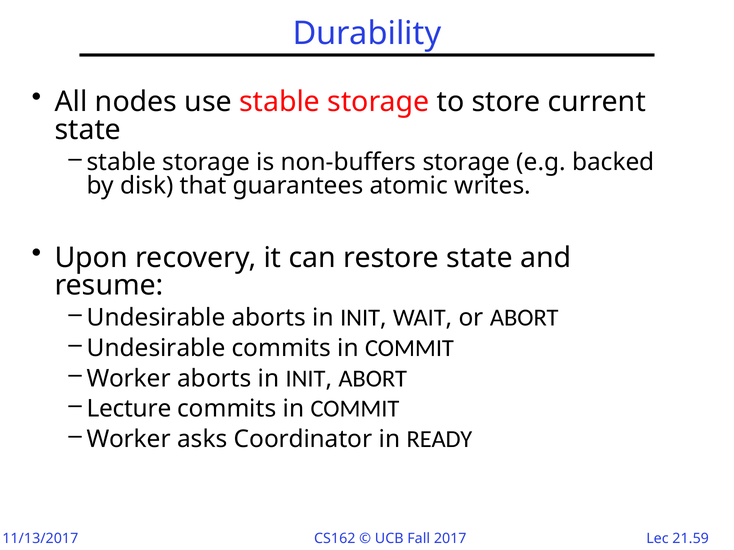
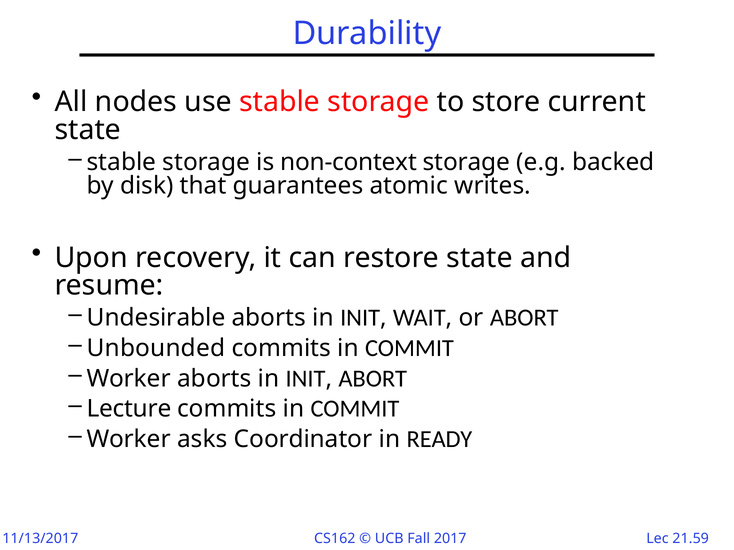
non-buffers: non-buffers -> non-context (349, 162)
Undesirable: Undesirable -> Unbounded (156, 349)
